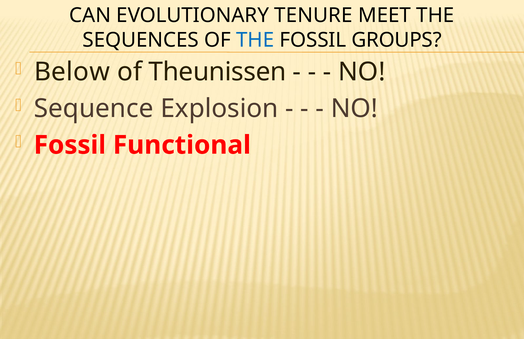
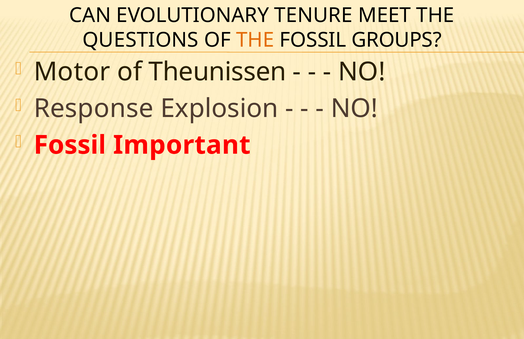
SEQUENCES: SEQUENCES -> QUESTIONS (141, 40)
THE colour: blue -> orange (255, 40)
Below: Below -> Motor (72, 72)
Sequence: Sequence -> Response (94, 109)
Functional: Functional -> Important (182, 145)
